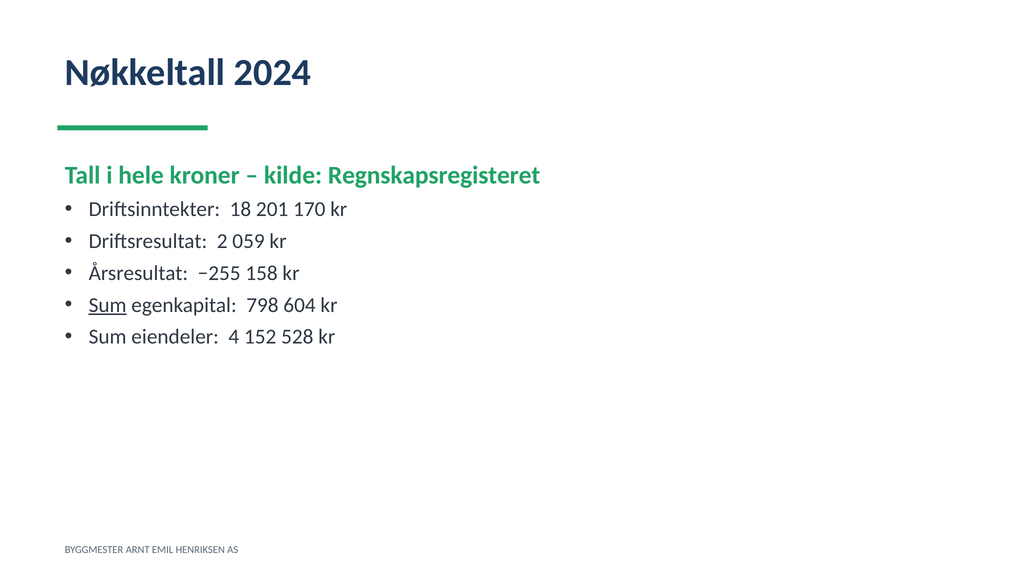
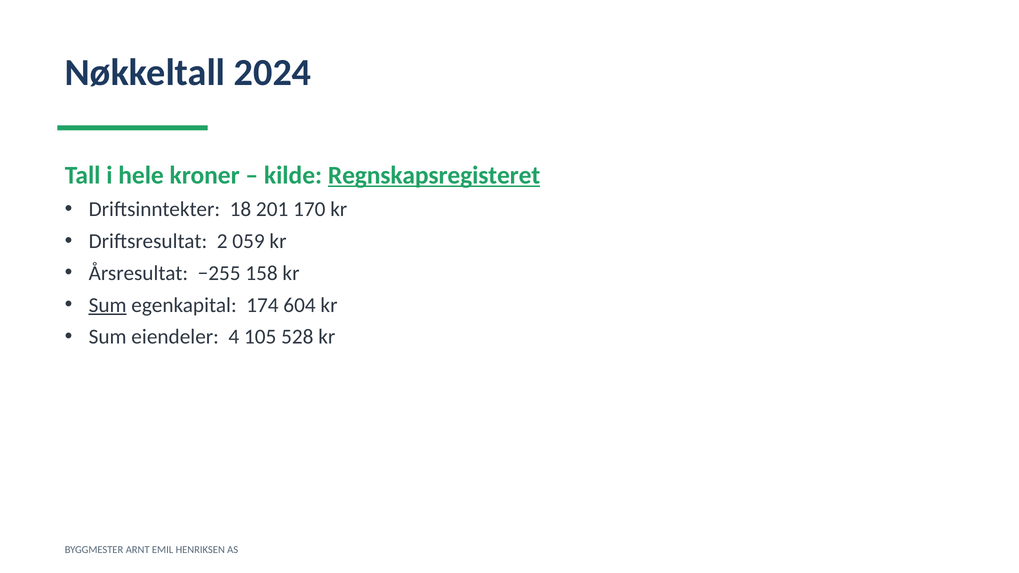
Regnskapsregisteret underline: none -> present (434, 175)
798: 798 -> 174 (262, 305)
152: 152 -> 105 (260, 337)
